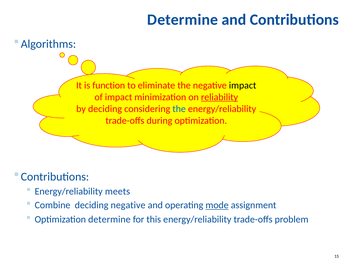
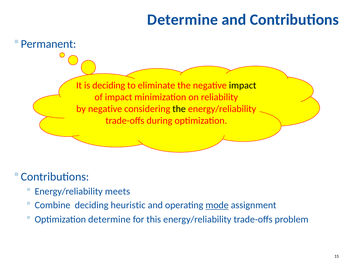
Algorithms: Algorithms -> Permanent (48, 44)
is function: function -> deciding (109, 85)
reliability underline: present -> none (219, 97)
by deciding: deciding -> negative (105, 109)
the colour: blue -> black (179, 109)
deciding negative: negative -> heuristic (128, 205)
